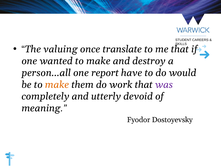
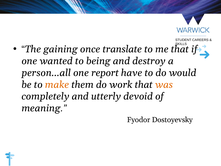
valuing: valuing -> gaining (61, 49)
wanted to make: make -> being (98, 61)
was colour: purple -> orange (164, 84)
